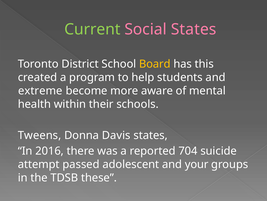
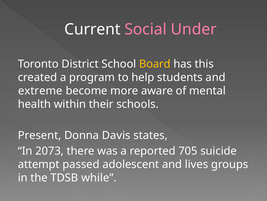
Current colour: light green -> white (92, 29)
Social States: States -> Under (194, 29)
Tweens: Tweens -> Present (40, 135)
2016: 2016 -> 2073 (50, 151)
704: 704 -> 705 (188, 151)
your: your -> lives (197, 164)
these: these -> while (99, 177)
